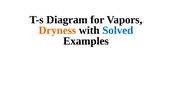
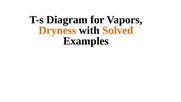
Solved colour: blue -> orange (118, 30)
